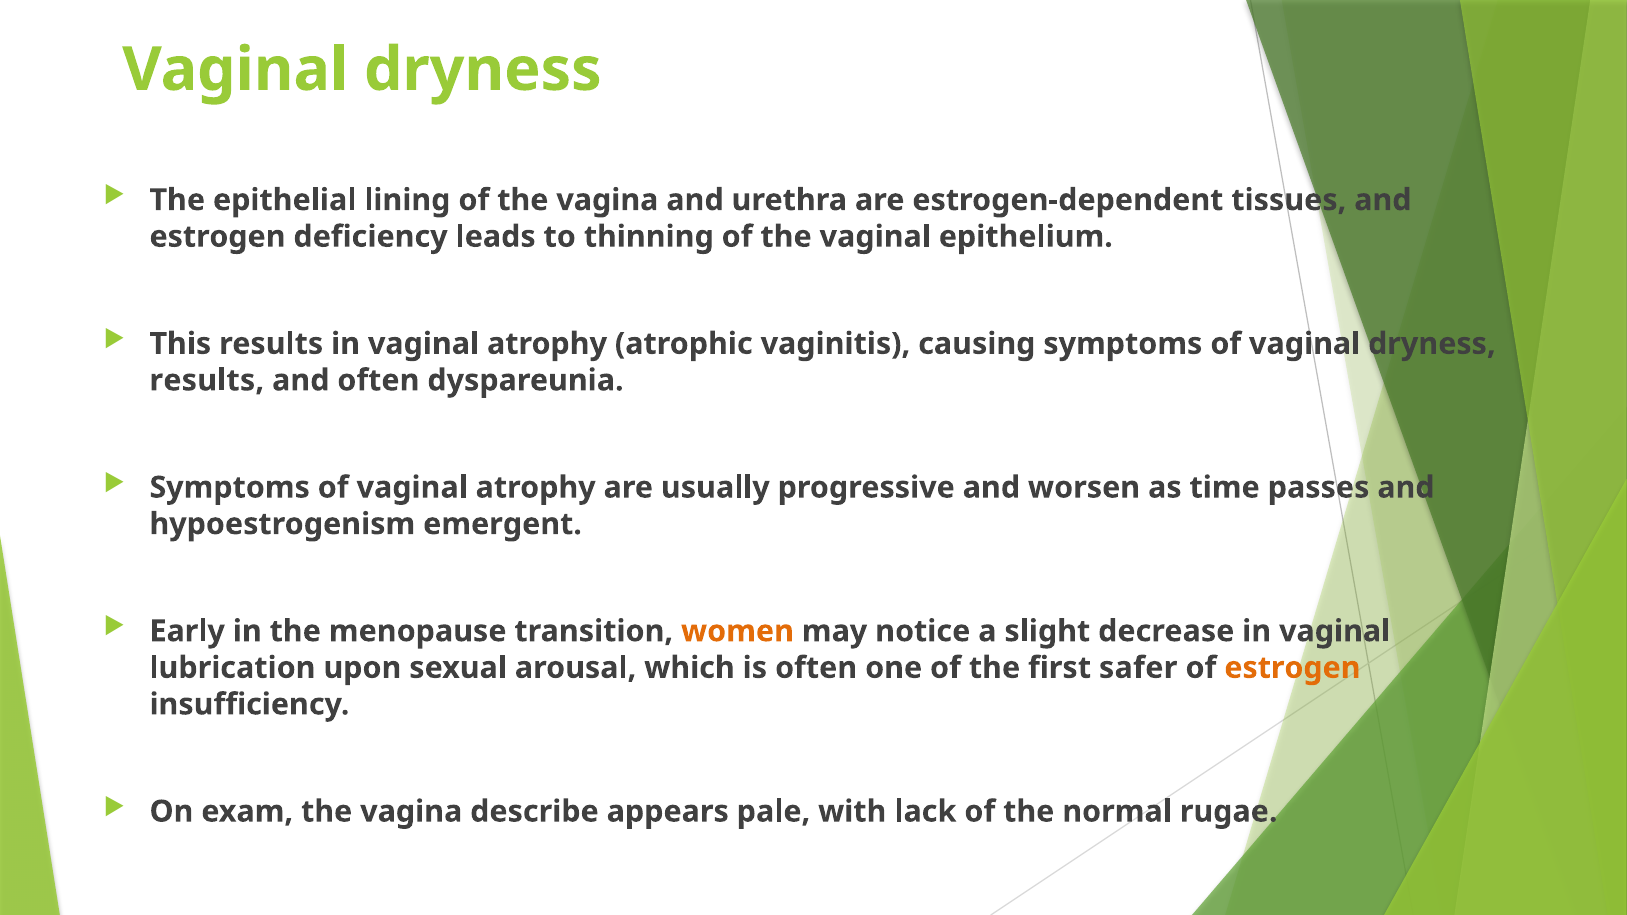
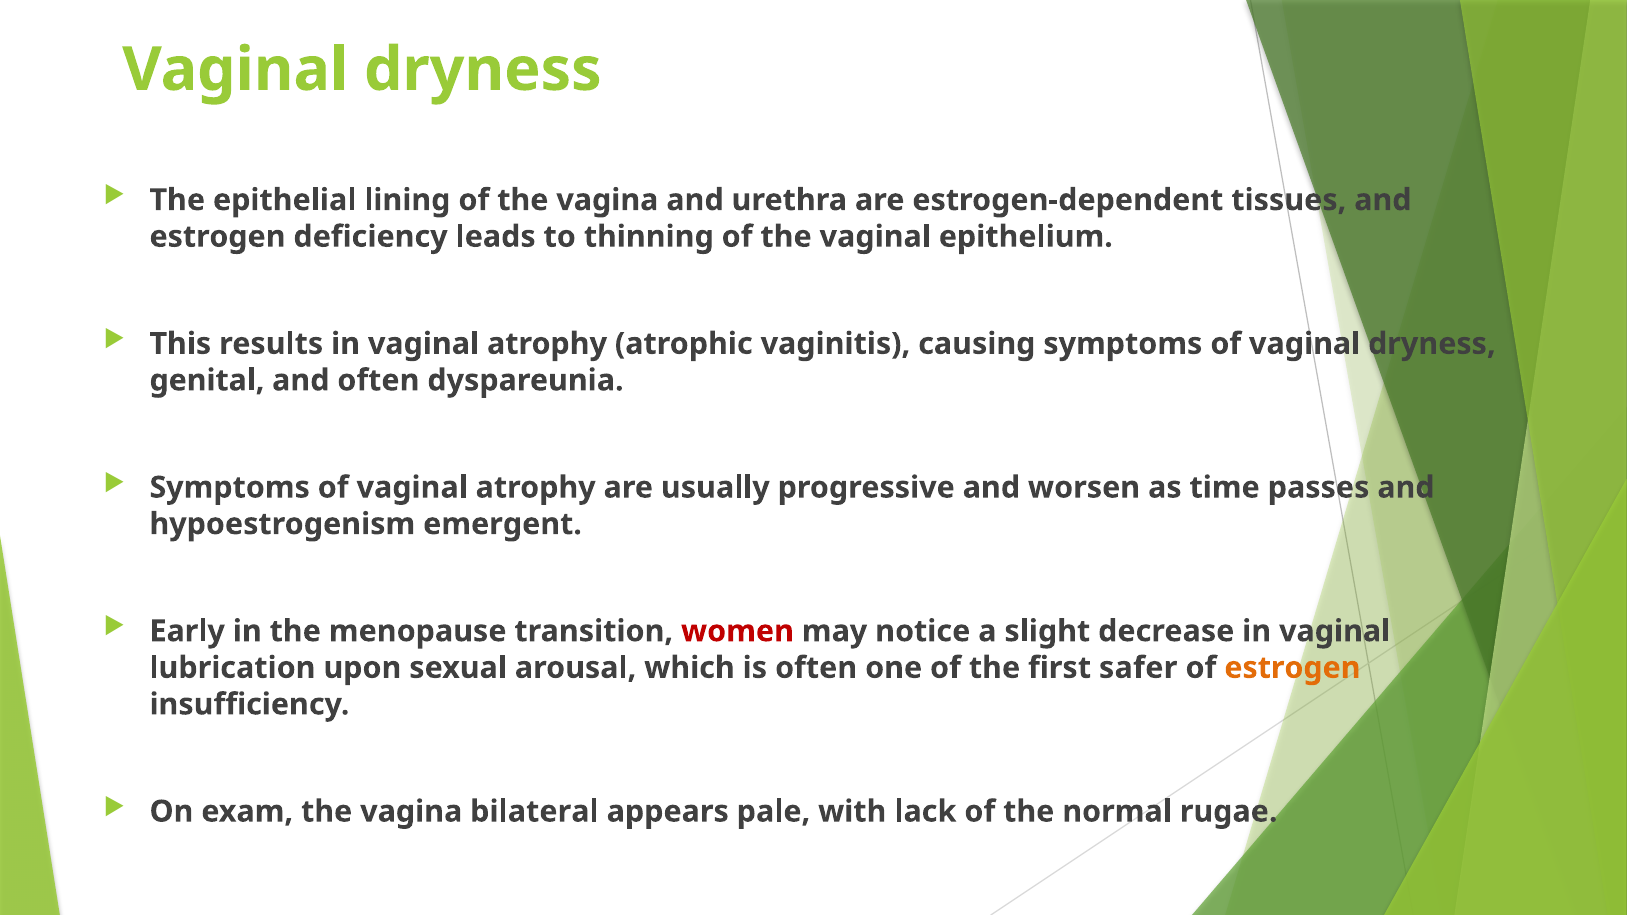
results: results -> genital (207, 380)
women colour: orange -> red (737, 631)
describe: describe -> bilateral (534, 812)
